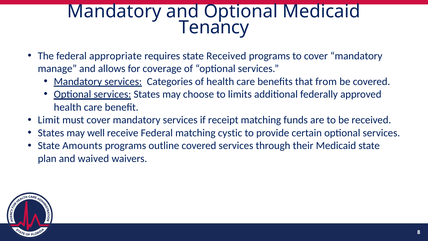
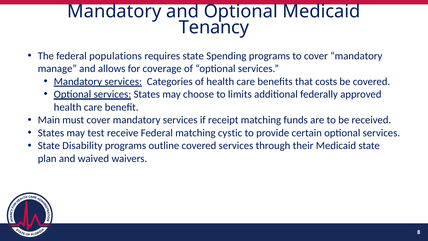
appropriate: appropriate -> populations (115, 56)
state Received: Received -> Spending (226, 56)
from: from -> costs (326, 81)
Limit: Limit -> Main (49, 120)
well: well -> test (96, 133)
Amounts: Amounts -> Disability (82, 146)
